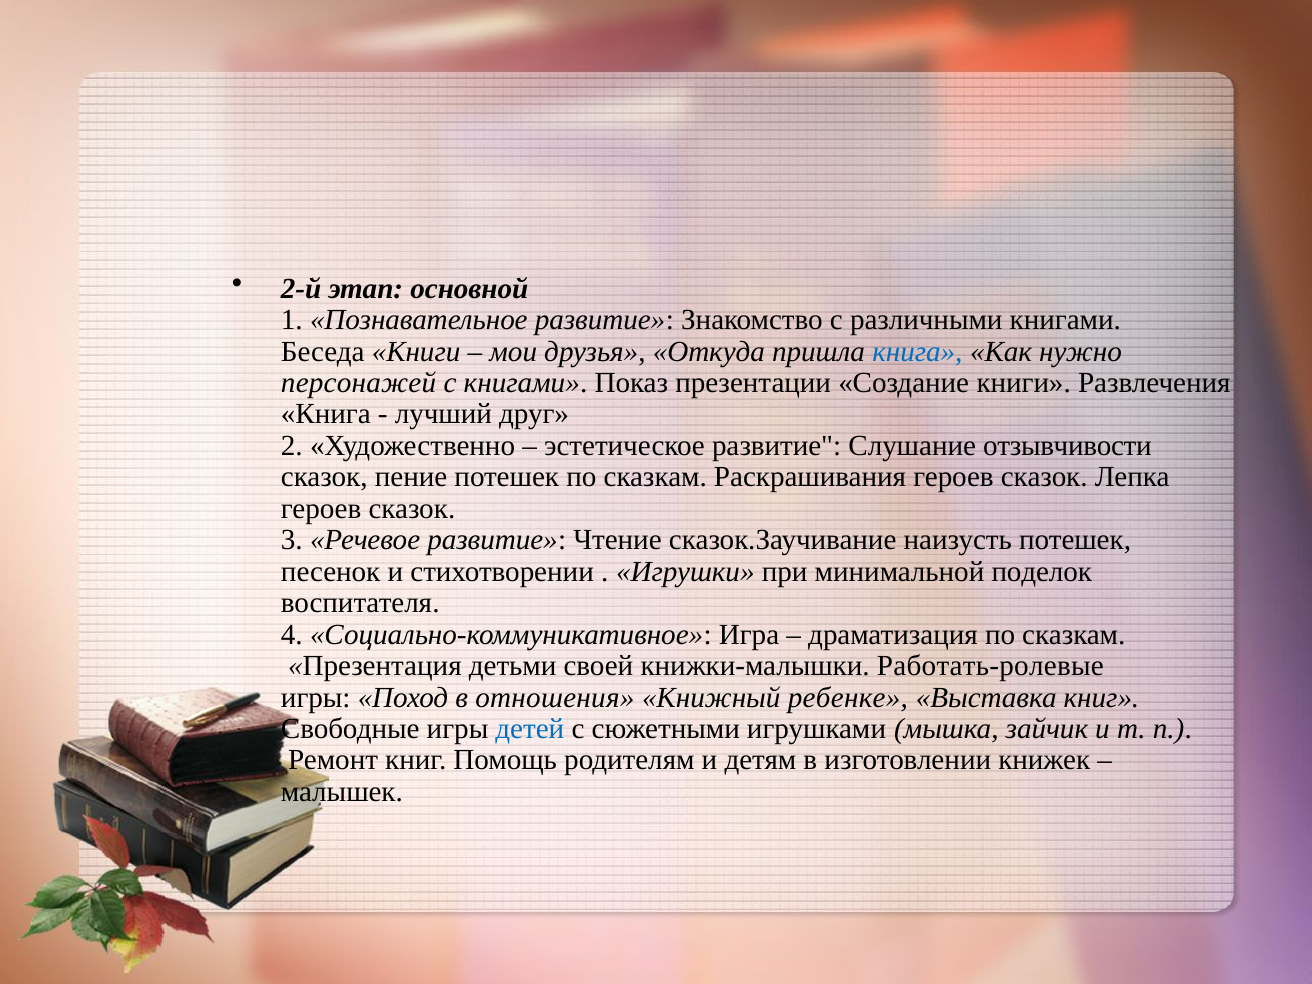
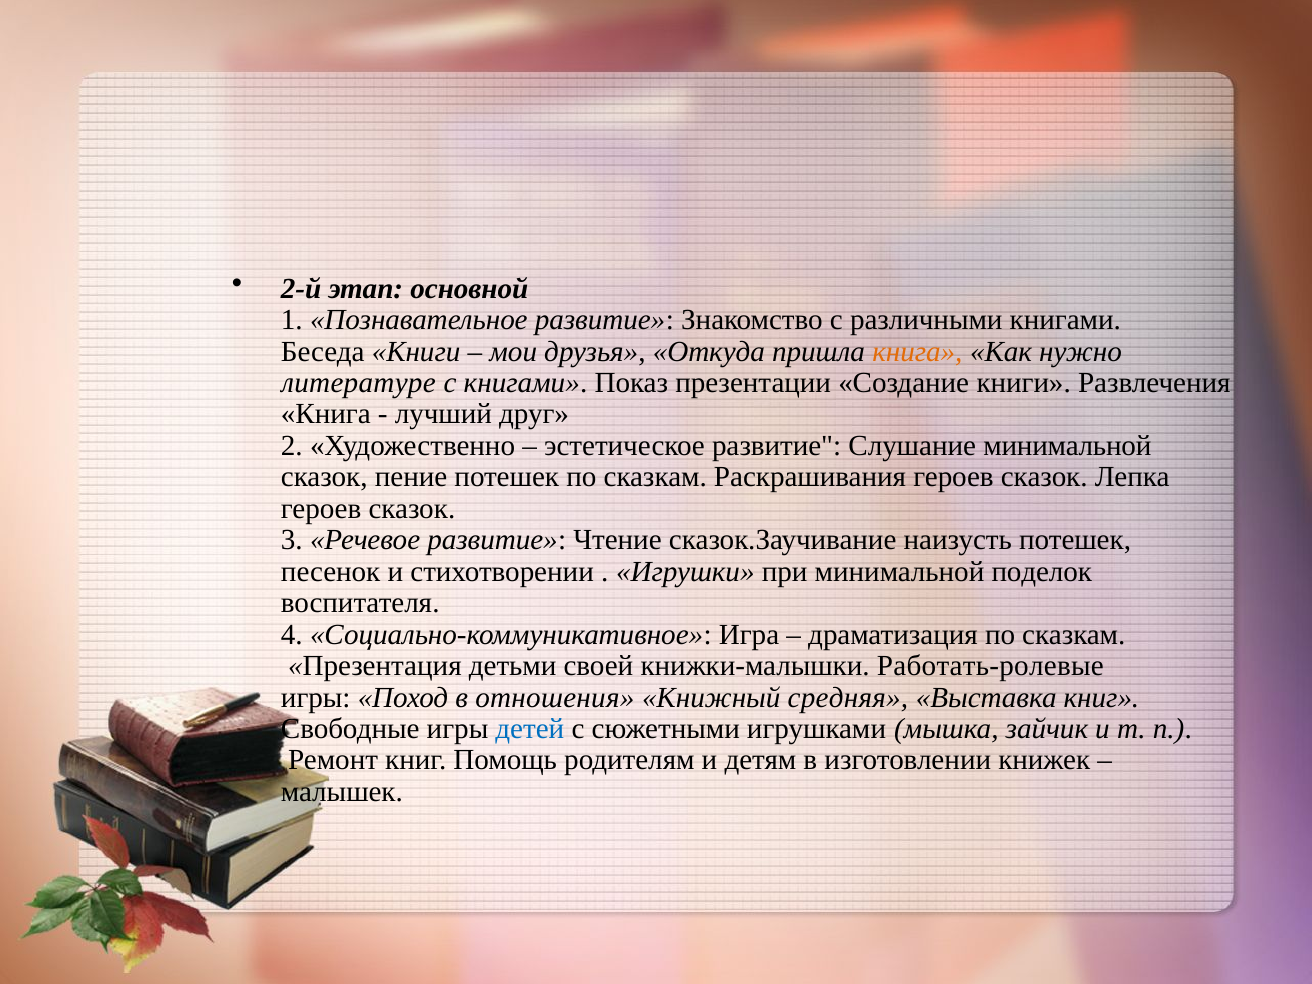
книга colour: blue -> orange (917, 351)
персонажей: персонажей -> литературе (359, 383)
Слушание отзывчивости: отзывчивости -> минимальной (1067, 446)
ребенке: ребенке -> средняя (848, 697)
